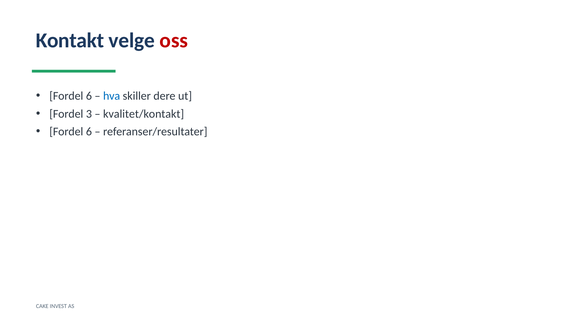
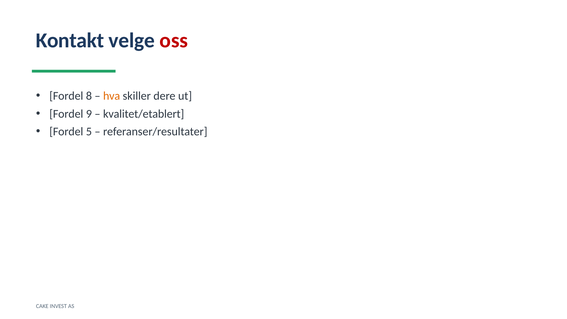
6: 6 -> 8 (89, 96)
hva colour: blue -> orange (112, 96)
3: 3 -> 9 (89, 114)
kvalitet/kontakt: kvalitet/kontakt -> kvalitet/etablert (144, 114)
6: 6 -> 5 (89, 131)
